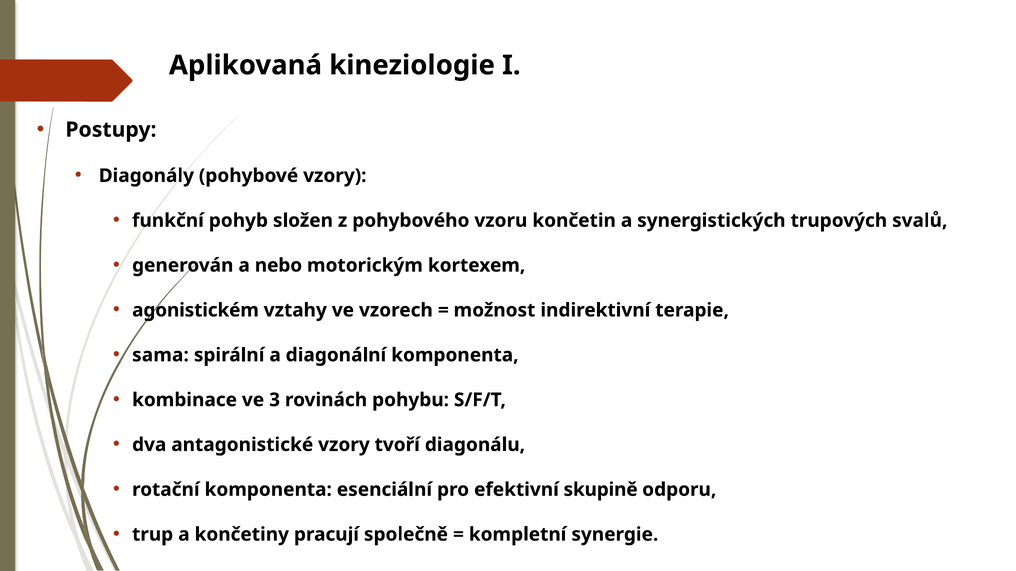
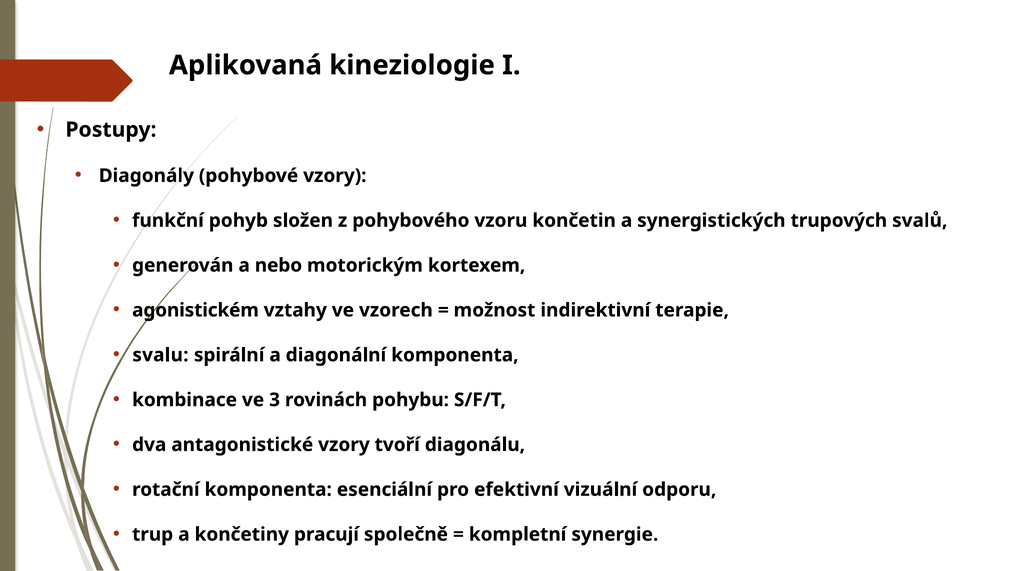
sama: sama -> svalu (160, 355)
skupině: skupině -> vizuální (601, 490)
